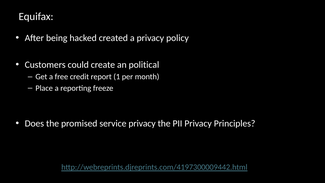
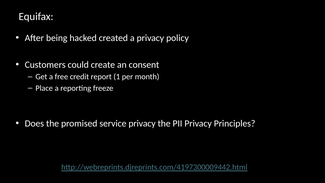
political: political -> consent (144, 65)
